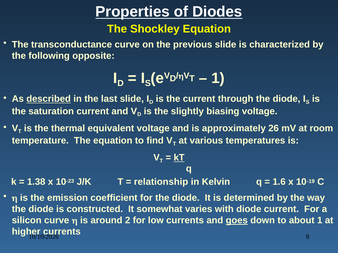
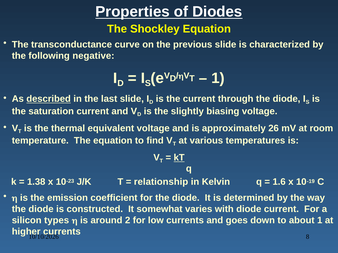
opposite: opposite -> negative (93, 56)
silicon curve: curve -> types (57, 221)
goes underline: present -> none (237, 221)
